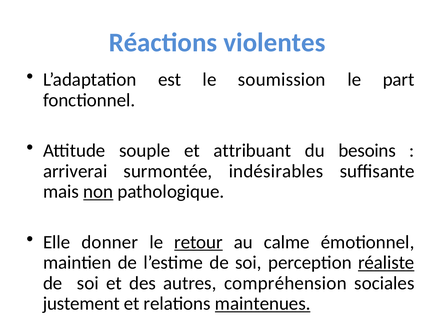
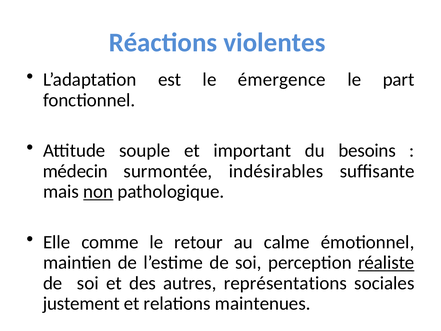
soumission: soumission -> émergence (282, 80)
attribuant: attribuant -> important (252, 150)
arriverai: arriverai -> médecin (75, 171)
donner: donner -> comme (110, 242)
retour underline: present -> none (198, 242)
compréhension: compréhension -> représentations (285, 283)
maintenues underline: present -> none (263, 303)
